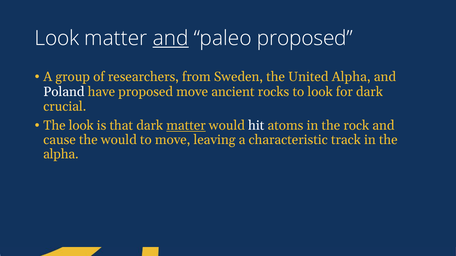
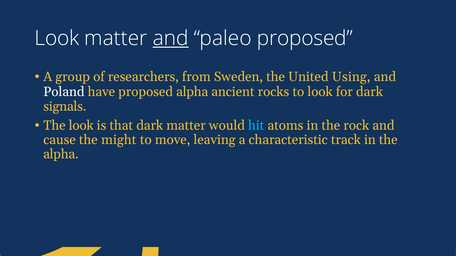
United Alpha: Alpha -> Using (351, 77)
proposed move: move -> alpha (192, 92)
crucial: crucial -> signals (65, 107)
matter underline: present -> none (186, 126)
hit colour: white -> light blue (256, 126)
the would: would -> might (119, 140)
